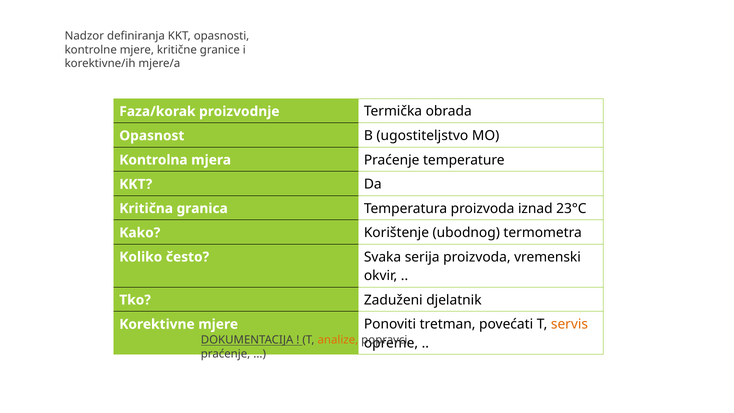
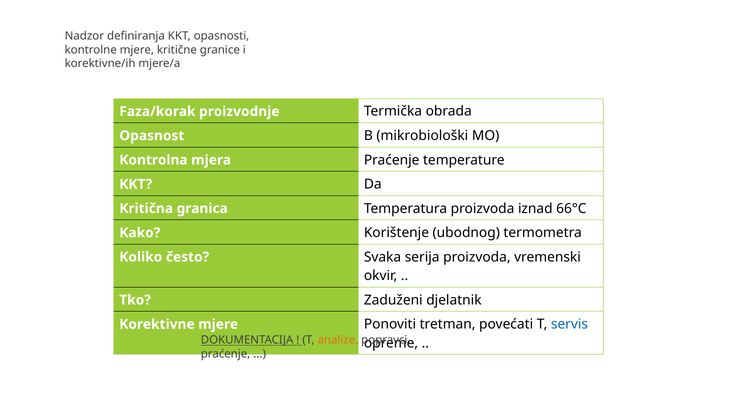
ugostiteljstvo: ugostiteljstvo -> mikrobiološki (422, 136)
23°C: 23°C -> 66°C (571, 208)
servis colour: orange -> blue (569, 324)
